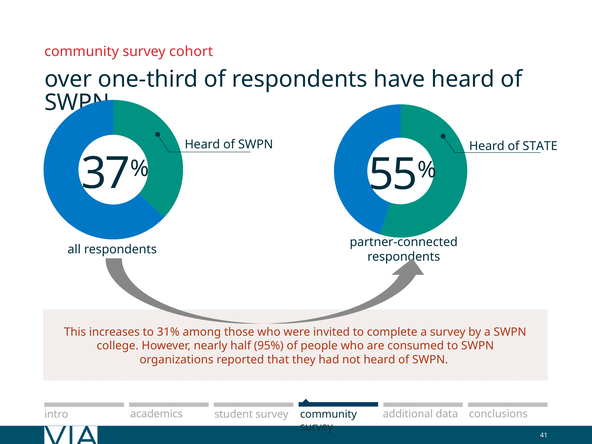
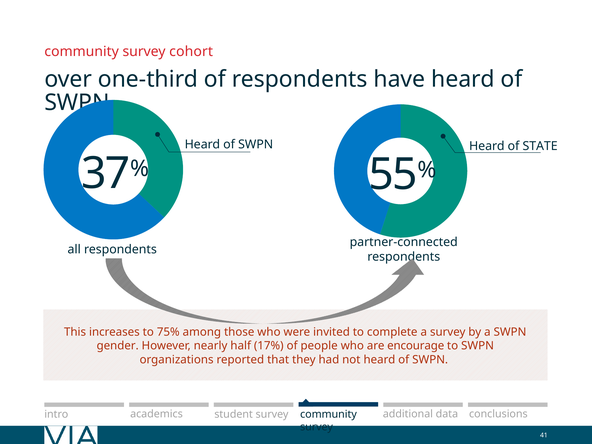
31%: 31% -> 75% (168, 332)
college: college -> gender (118, 346)
95%: 95% -> 17% (269, 346)
consumed: consumed -> encourage (416, 346)
